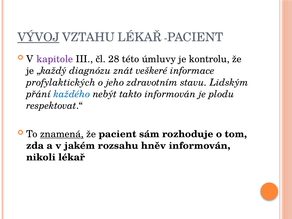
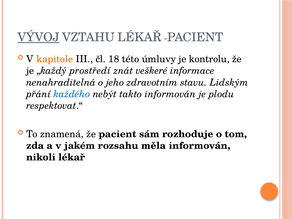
kapitole colour: purple -> orange (55, 59)
28: 28 -> 18 (114, 59)
diagnózu: diagnózu -> prostředí (90, 71)
profylaktických: profylaktických -> nenahraditelná (61, 82)
znamená underline: present -> none (62, 134)
hněv: hněv -> měla (154, 146)
